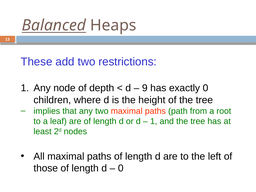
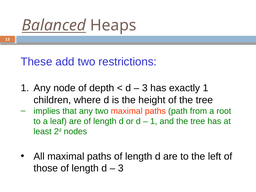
9: 9 -> 3 (145, 88)
exactly 0: 0 -> 1 (205, 88)
0: 0 -> 3 (121, 168)
